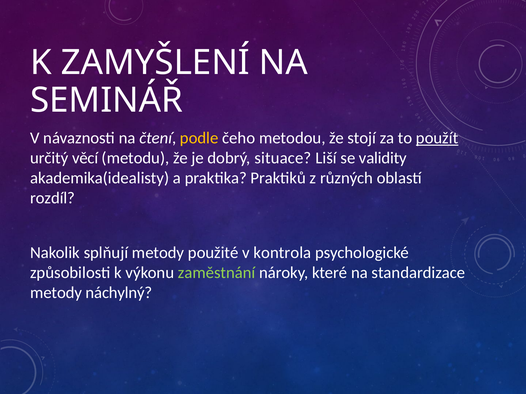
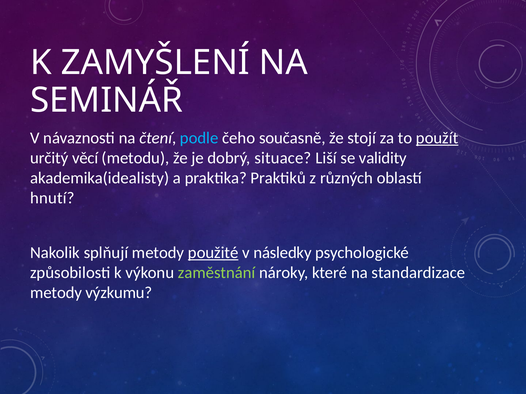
podle colour: yellow -> light blue (199, 138)
metodou: metodou -> současně (292, 138)
rozdíl: rozdíl -> hnutí (52, 198)
použité underline: none -> present (213, 253)
kontrola: kontrola -> následky (283, 253)
náchylný: náchylný -> výzkumu (119, 293)
